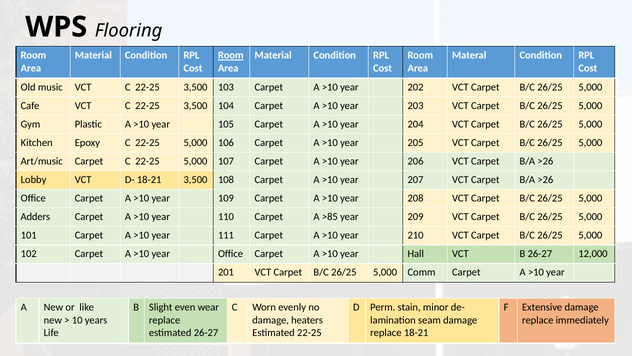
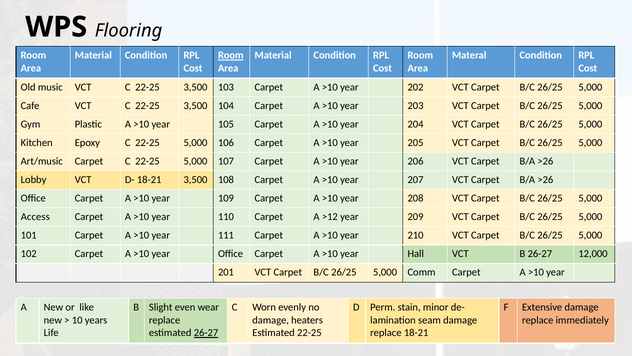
Adders: Adders -> Access (35, 217)
>85: >85 -> >12 (330, 217)
26-27 underline: none -> present (206, 333)
